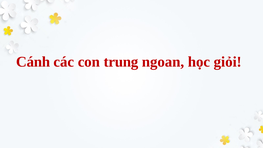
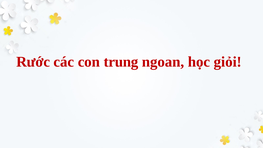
Cánh: Cánh -> Rước (33, 62)
